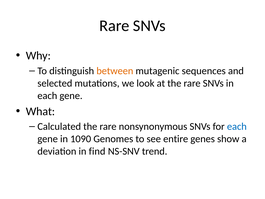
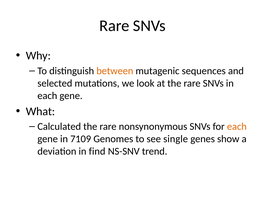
each colour: blue -> orange (237, 126)
1090: 1090 -> 7109 (81, 139)
entire: entire -> single (176, 139)
